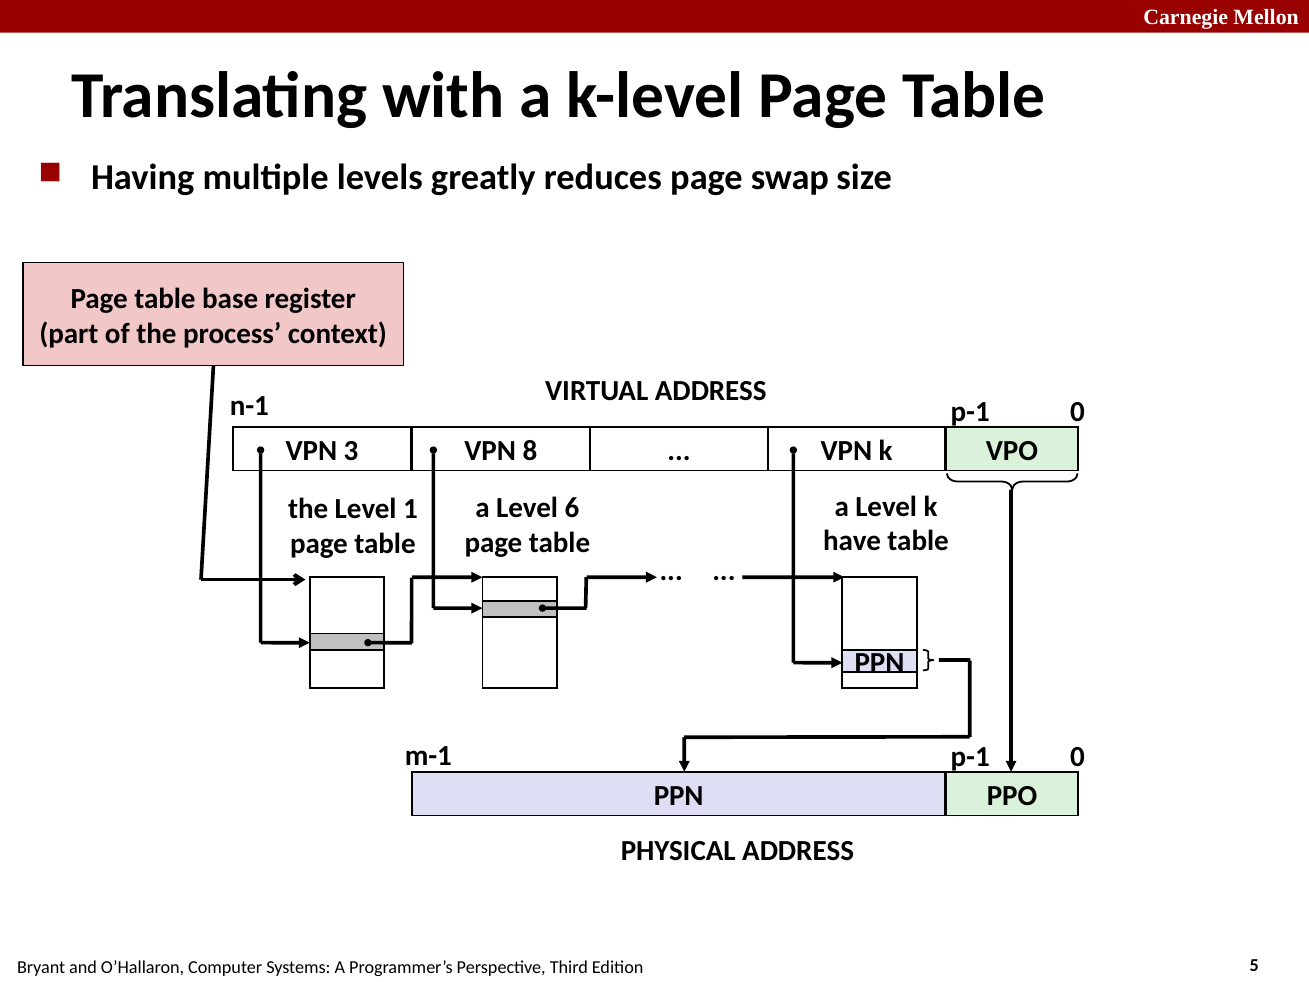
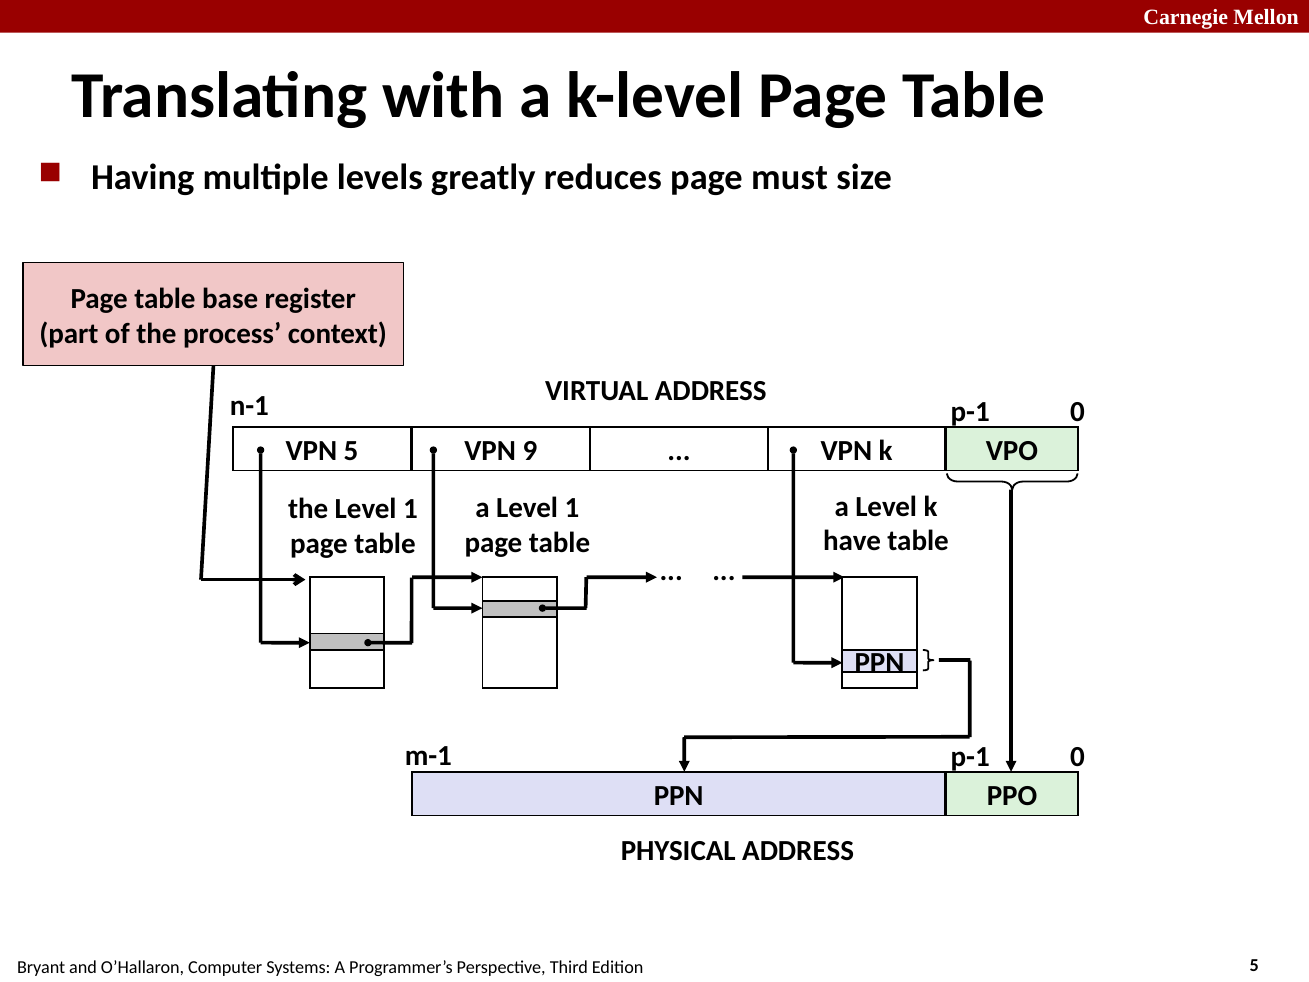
swap: swap -> must (789, 178)
VPN 3: 3 -> 5 (351, 451)
8: 8 -> 9 (530, 451)
a Level 6: 6 -> 1 (572, 508)
